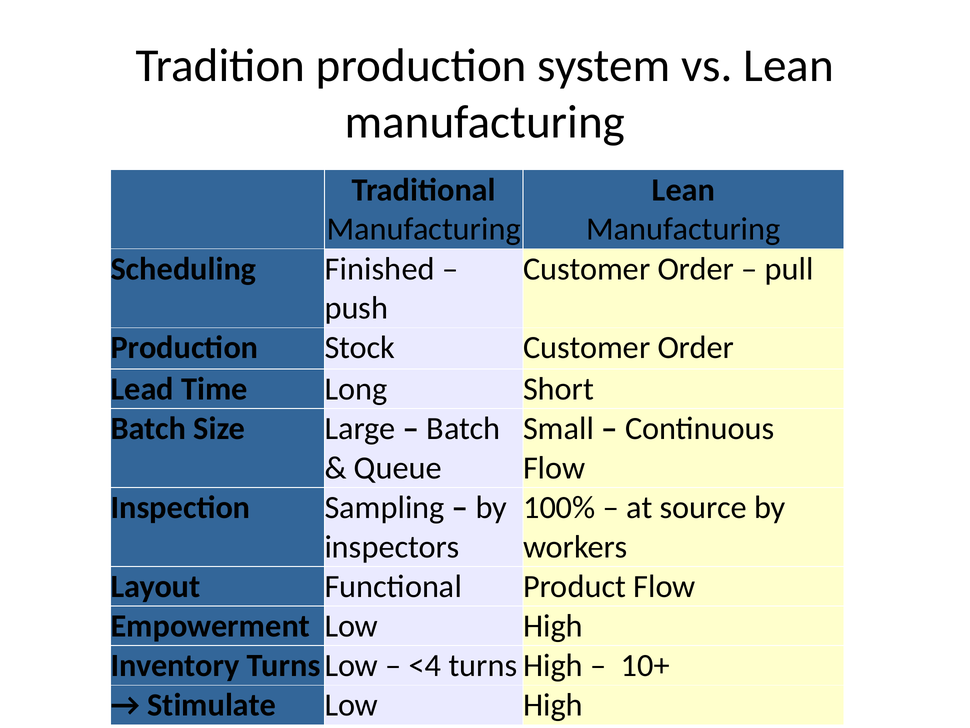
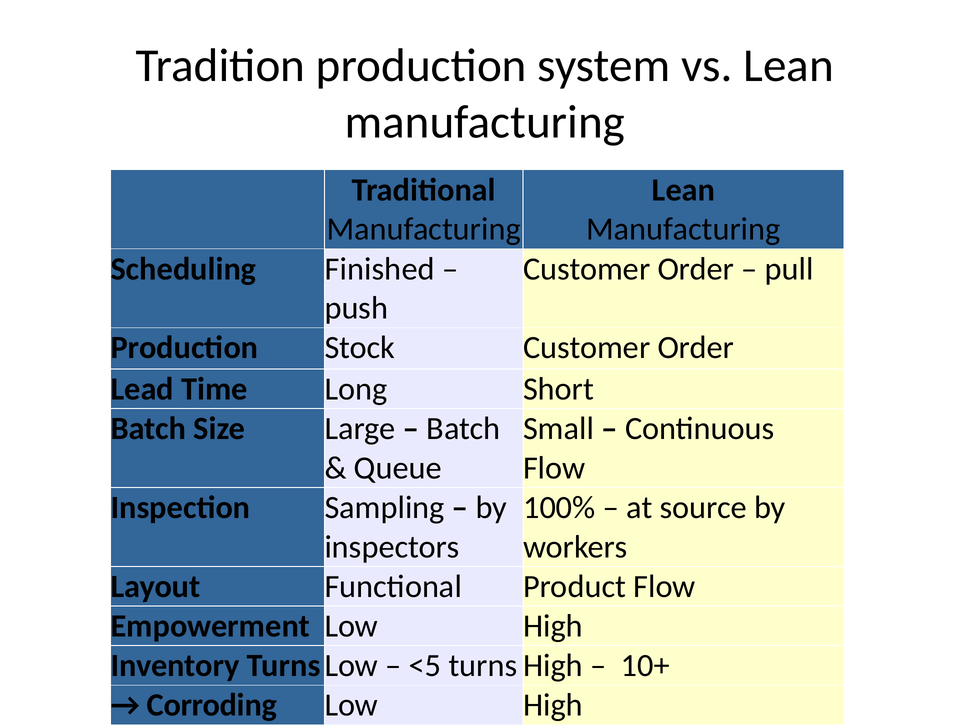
<4: <4 -> <5 (425, 665)
Stimulate: Stimulate -> Corroding (212, 705)
